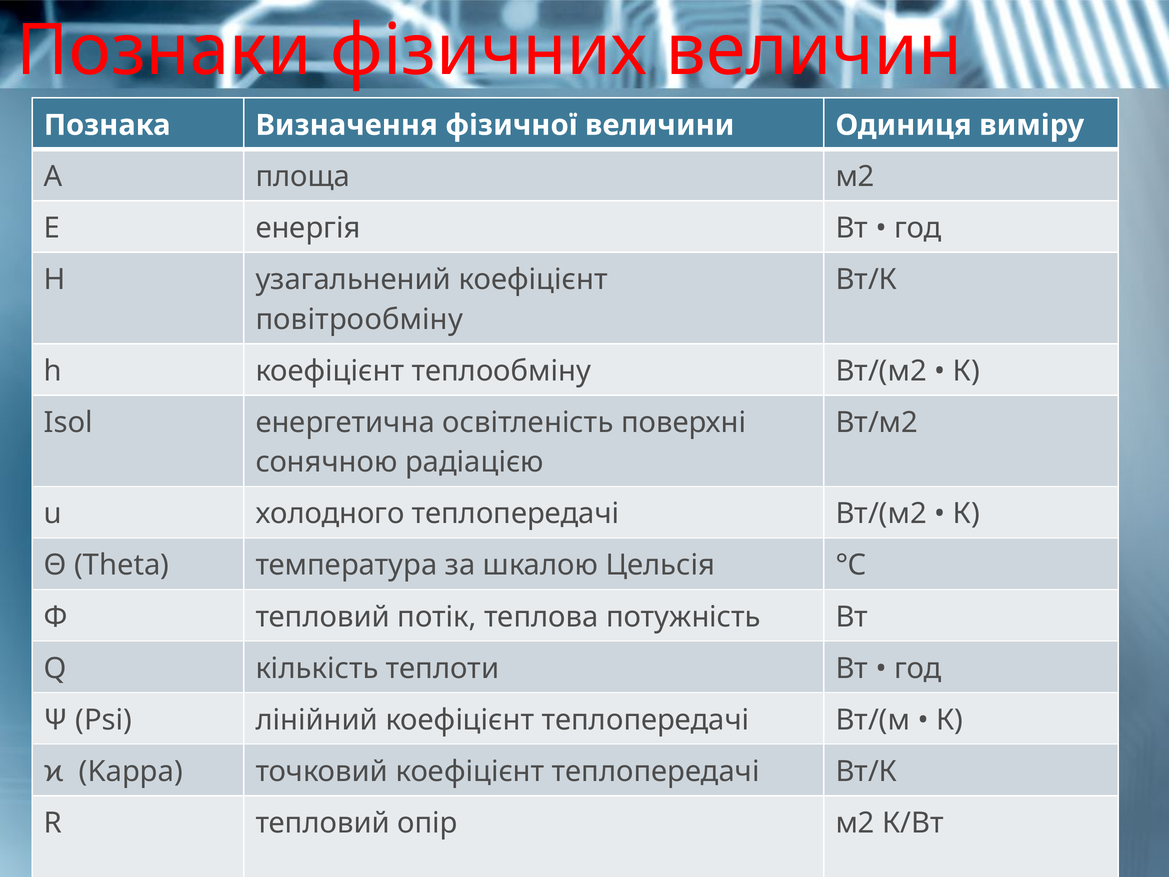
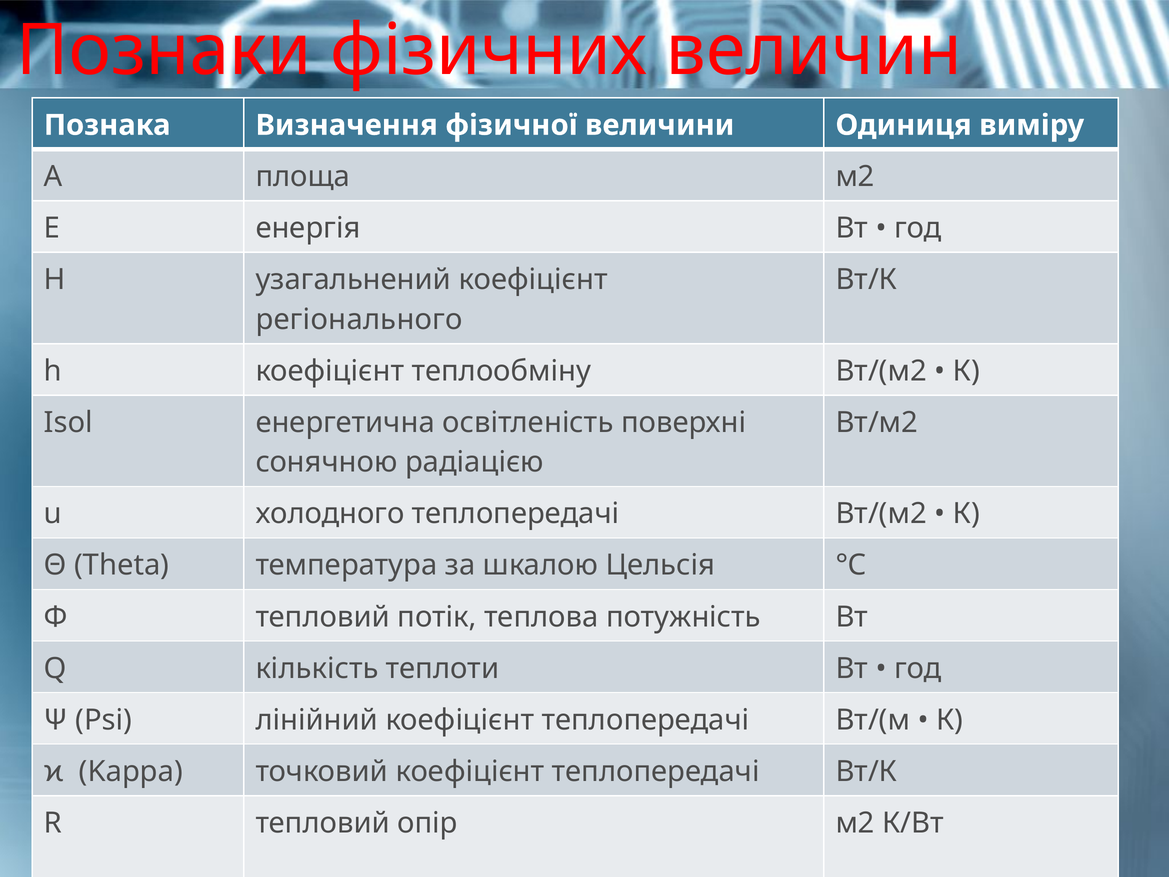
повітрообміну: повітрообміну -> регіонального (359, 319)
